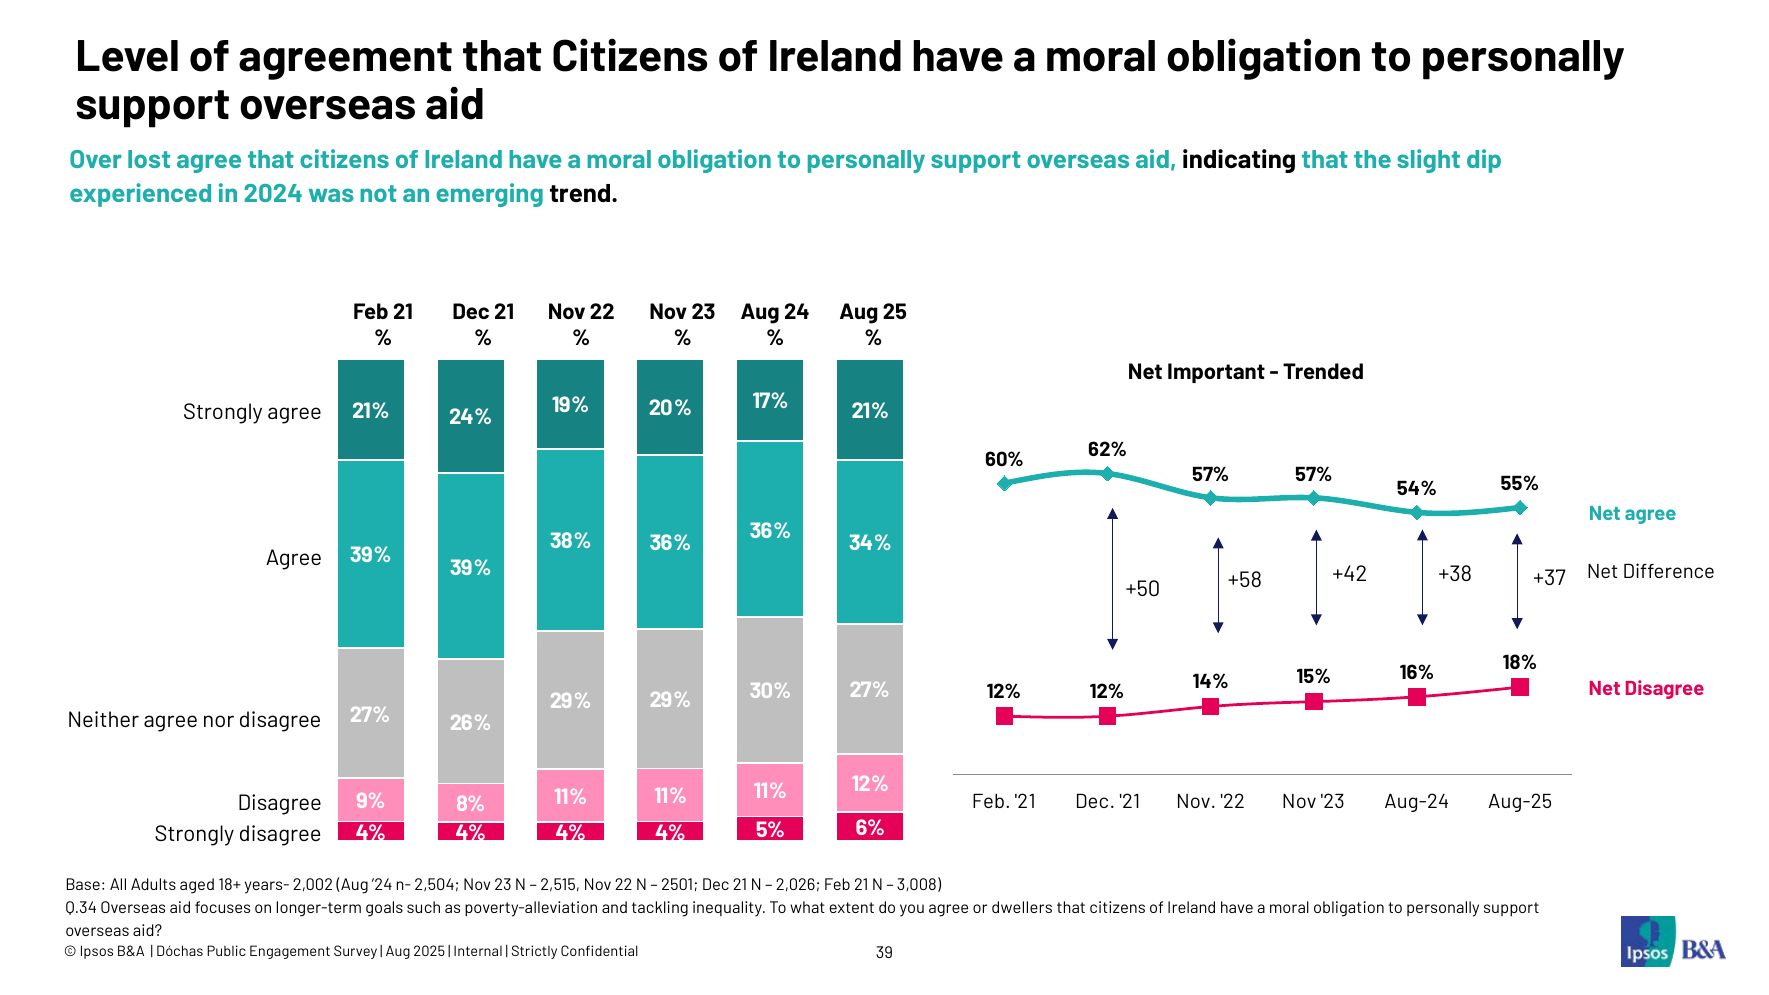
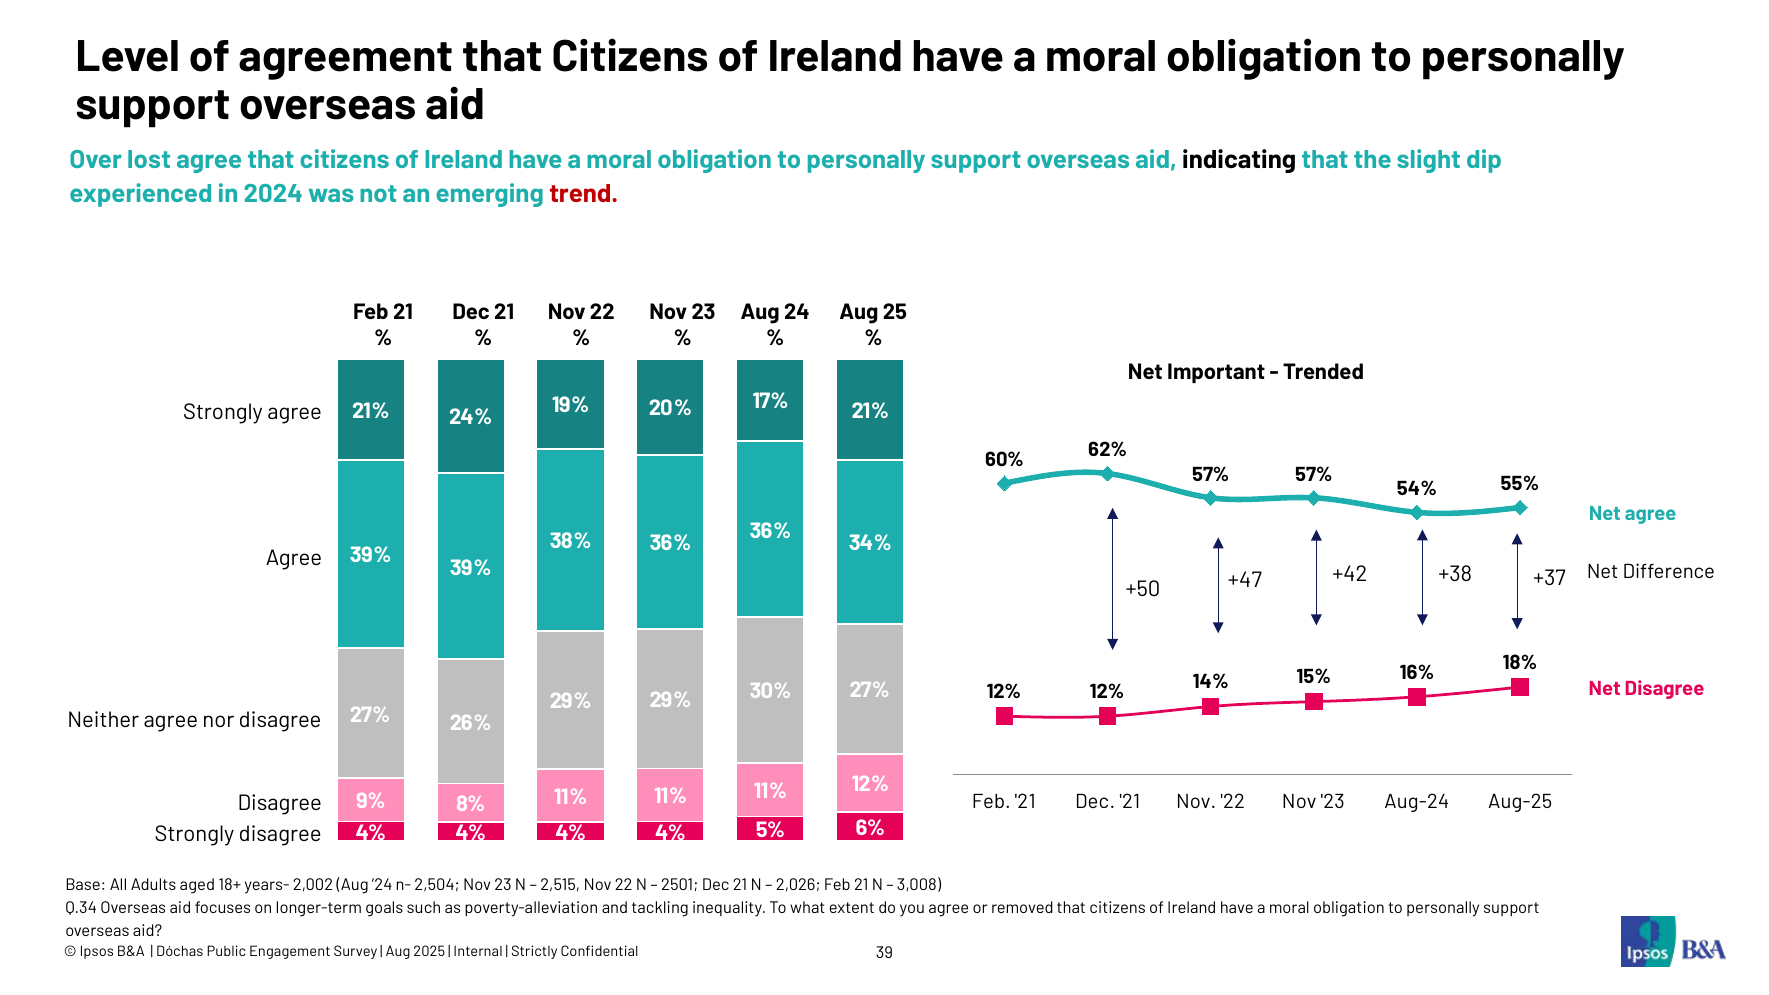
trend colour: black -> red (584, 194)
+58: +58 -> +47 (1245, 581)
dwellers: dwellers -> removed (1022, 908)
